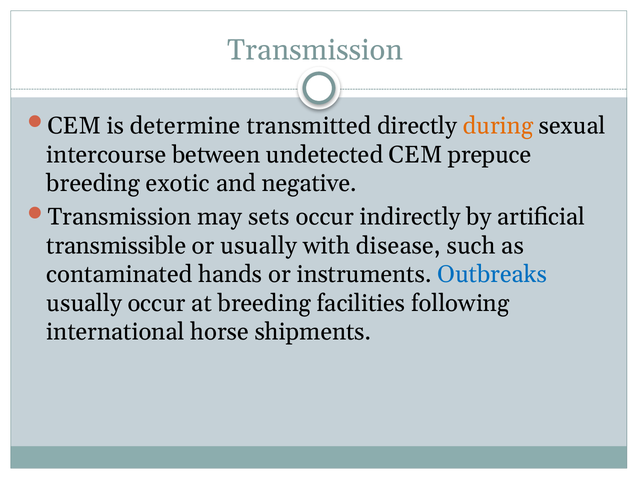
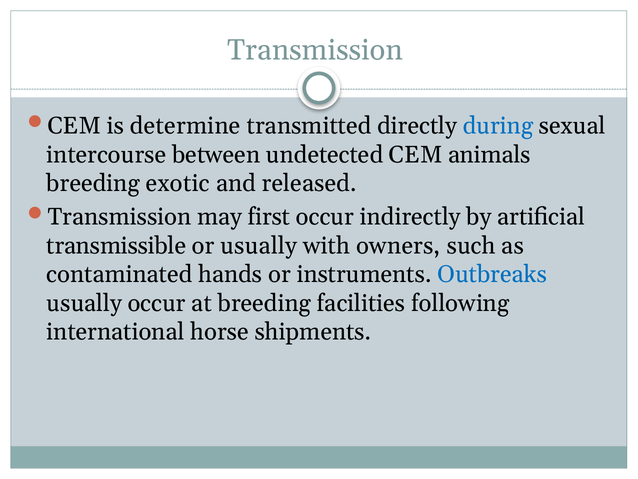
during colour: orange -> blue (498, 126)
prepuce: prepuce -> animals (489, 154)
negative: negative -> released (309, 183)
sets: sets -> first (269, 217)
disease: disease -> owners (398, 245)
